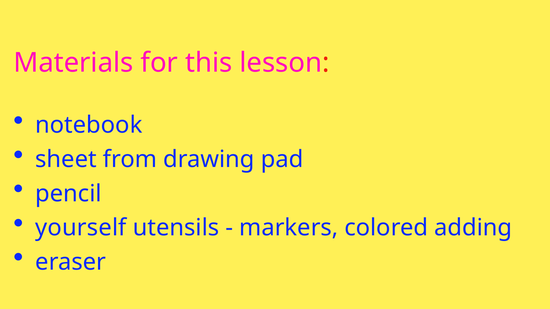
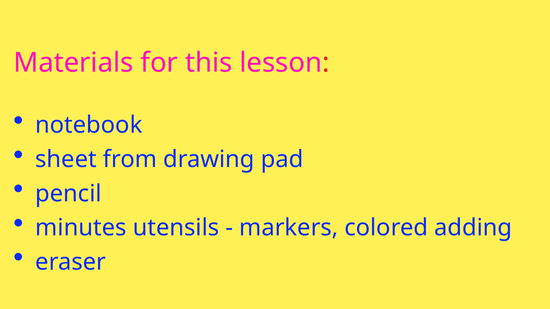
yourself: yourself -> minutes (81, 228)
